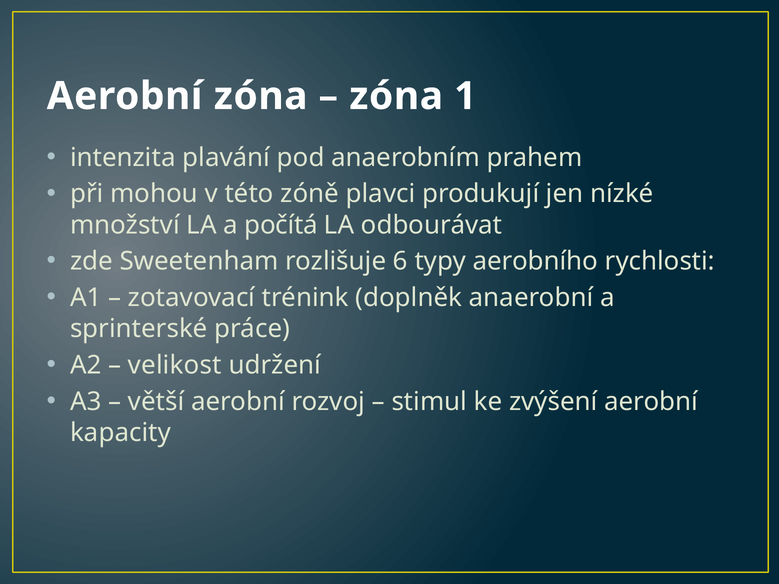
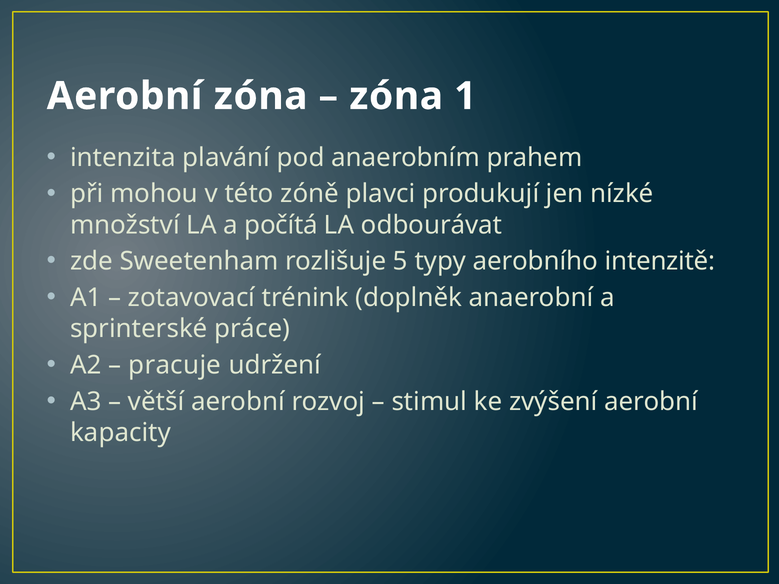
6: 6 -> 5 (400, 261)
rychlosti: rychlosti -> intenzitě (660, 261)
velikost: velikost -> pracuje (175, 365)
